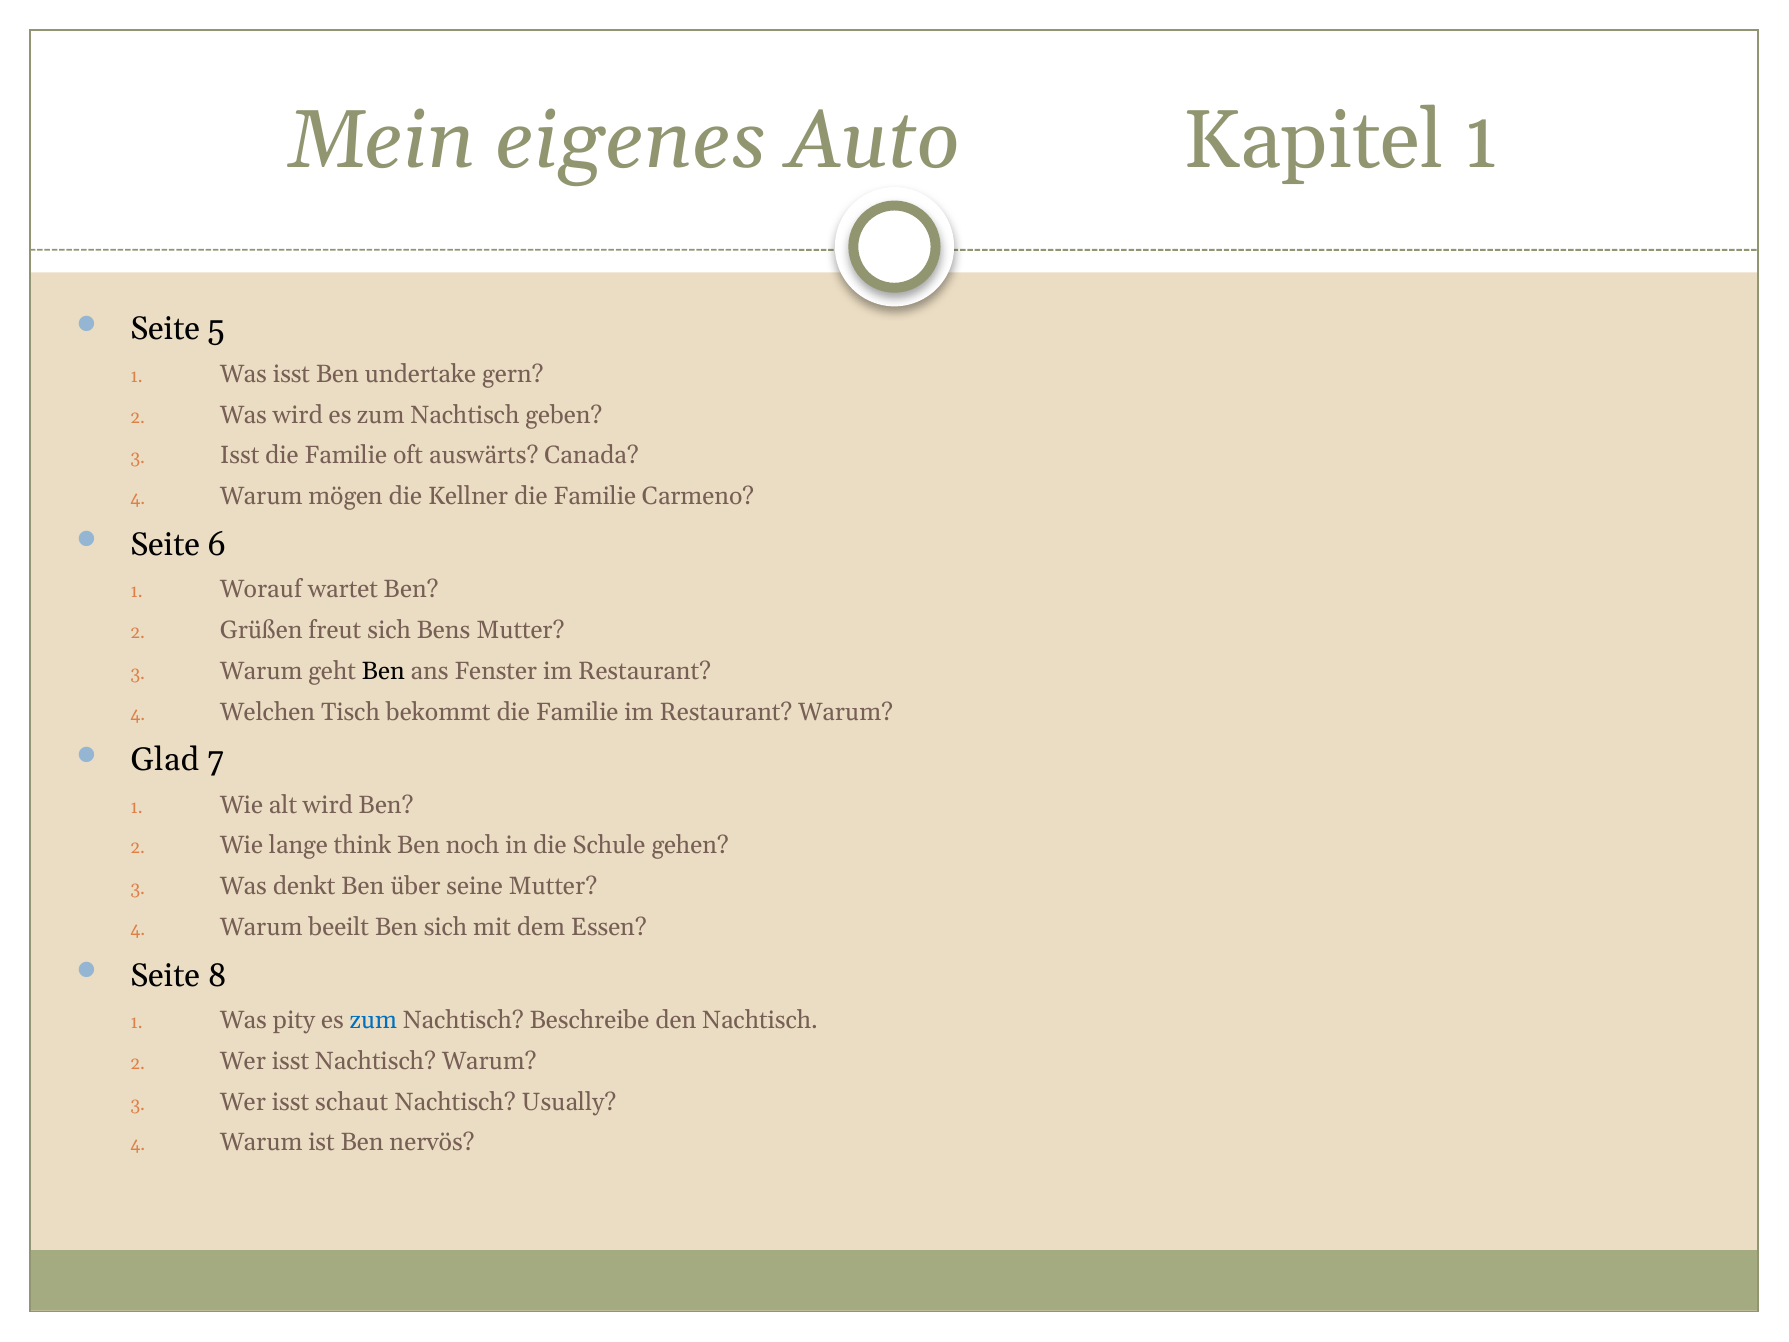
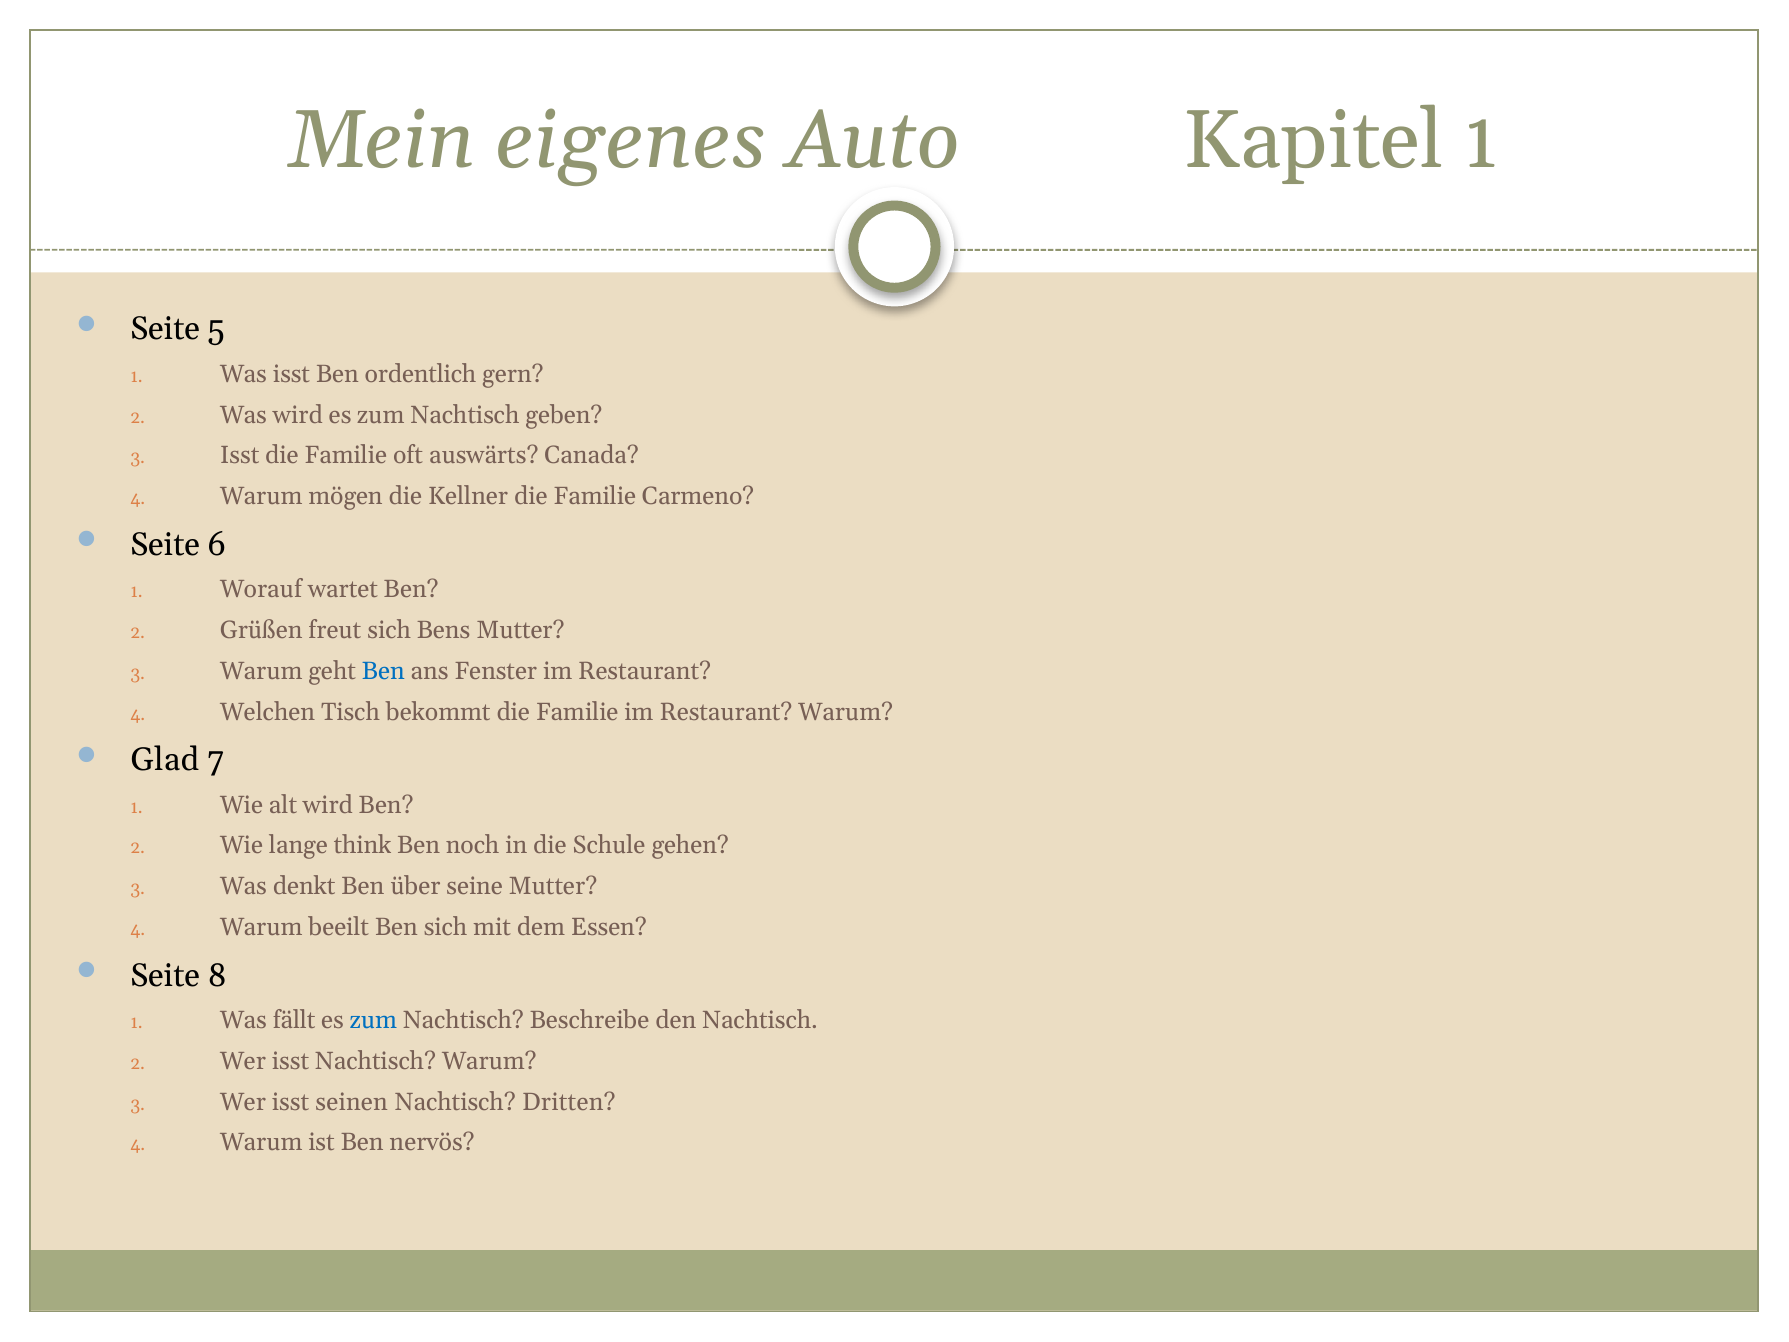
undertake: undertake -> ordentlich (421, 374)
Ben colour: black -> blue (383, 671)
pity: pity -> fällt (294, 1020)
schaut: schaut -> seinen (352, 1102)
Usually: Usually -> Dritten (569, 1102)
